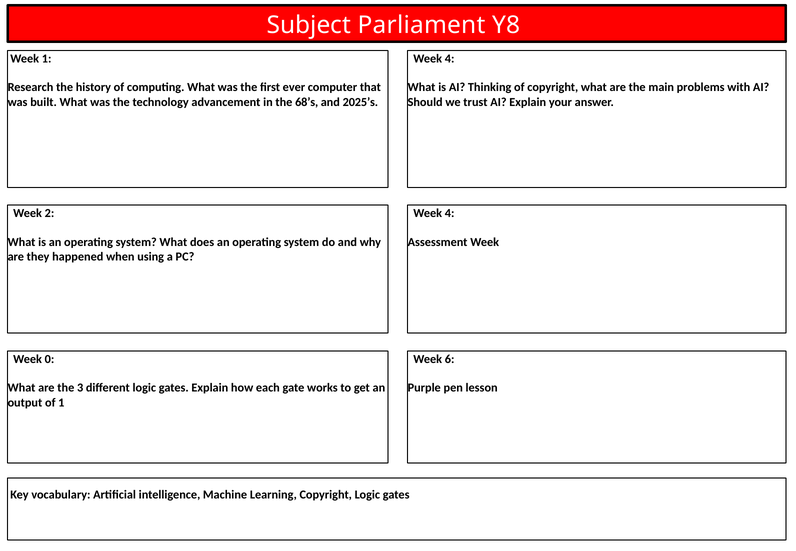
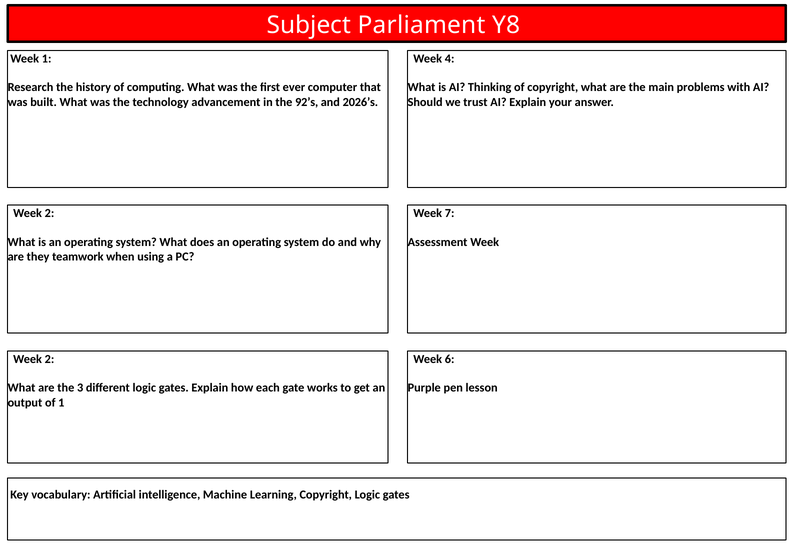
68’s: 68’s -> 92’s (307, 102)
2025’s: 2025’s -> 2026’s (360, 102)
4: 4 -> 7 (450, 213)
happened: happened -> teamwork (78, 257)
0: 0 -> 2 (49, 359)
